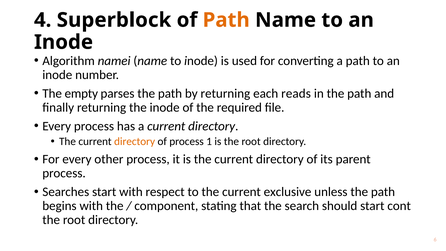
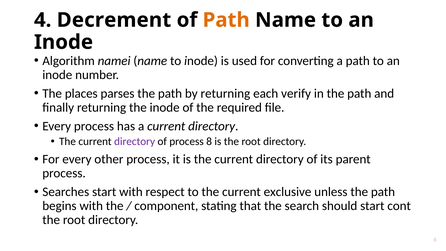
Superblock: Superblock -> Decrement (114, 20)
empty: empty -> places (81, 93)
reads: reads -> verify (296, 93)
directory colour: orange -> purple (135, 141)
1: 1 -> 8 (209, 141)
